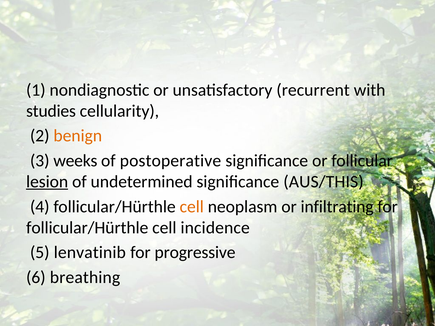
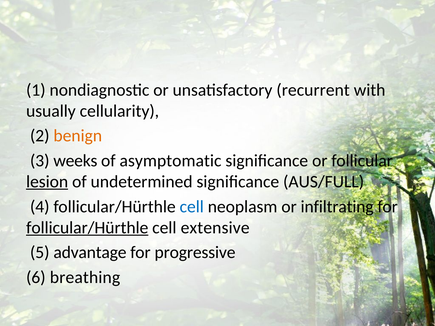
studies: studies -> usually (51, 111)
postoperative: postoperative -> asymptomatic (171, 161)
AUS/THIS: AUS/THIS -> AUS/FULL (324, 182)
cell colour: orange -> blue (192, 207)
follicular/Hürthle underline: none -> present (87, 228)
incidence: incidence -> extensive (215, 228)
lenvatinib: lenvatinib -> advantage (90, 253)
